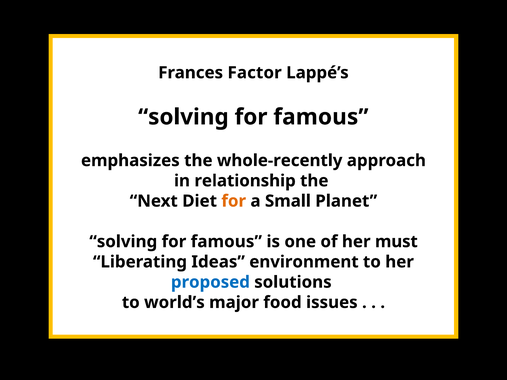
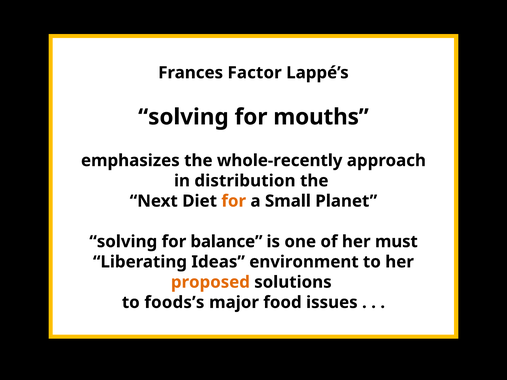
famous: famous -> mouths (321, 117)
relationship: relationship -> distribution (245, 181)
famous: famous -> balance (226, 242)
proposed colour: blue -> orange (210, 282)
world’s: world’s -> foods’s (174, 303)
